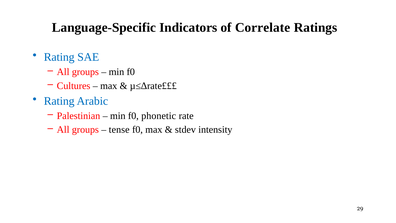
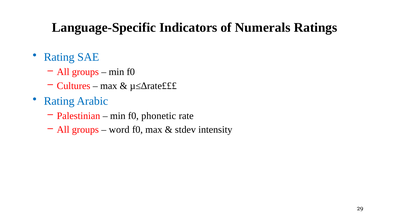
Correlate: Correlate -> Numerals (263, 28)
tense: tense -> word (119, 130)
